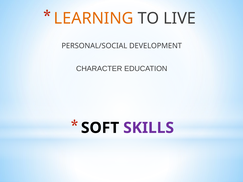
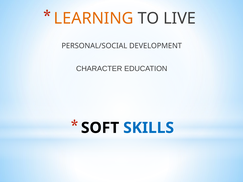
SKILLS colour: purple -> blue (149, 128)
